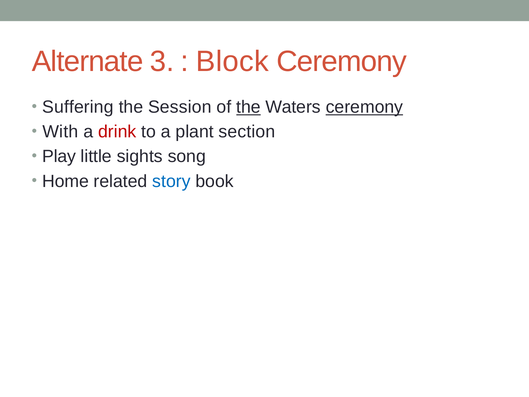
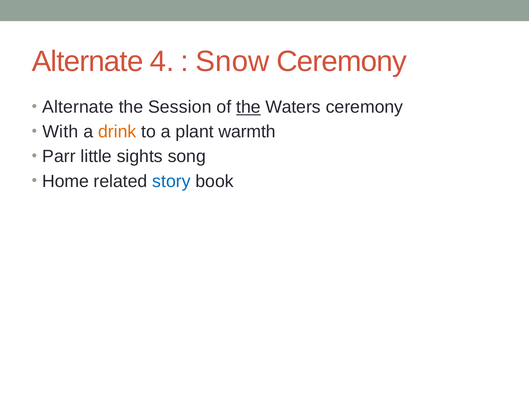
3: 3 -> 4 (162, 62)
Block: Block -> Snow (232, 62)
Suffering: Suffering -> Alternate (78, 107)
ceremony underline: present -> none (364, 107)
drink colour: red -> orange (117, 132)
section: section -> warmth (247, 132)
Play: Play -> Parr (59, 156)
